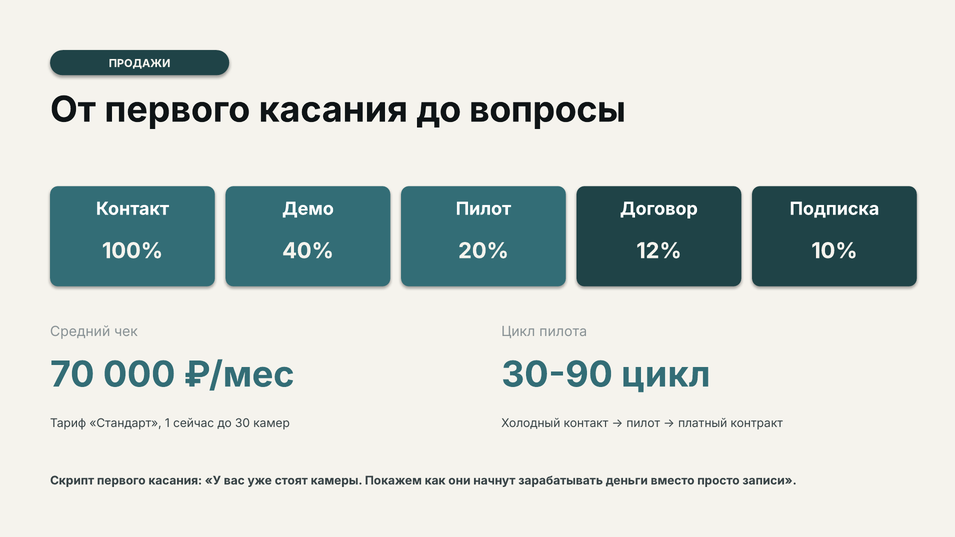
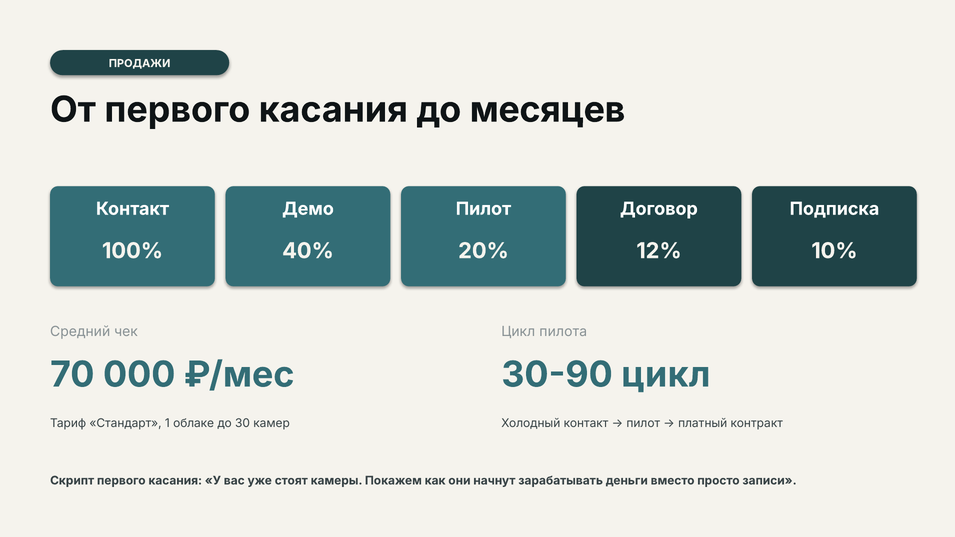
вопросы: вопросы -> месяцев (547, 110)
сейчас: сейчас -> облаке (194, 423)
